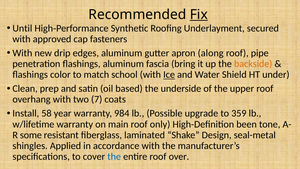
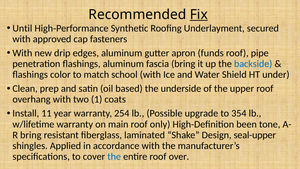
along: along -> funds (211, 53)
backside colour: orange -> blue (253, 64)
Ice underline: present -> none (169, 75)
7: 7 -> 1 (97, 99)
58: 58 -> 11 (46, 113)
984: 984 -> 254 (122, 113)
359: 359 -> 354 (239, 113)
some: some -> bring (31, 135)
seal-metal: seal-metal -> seal-upper (255, 135)
